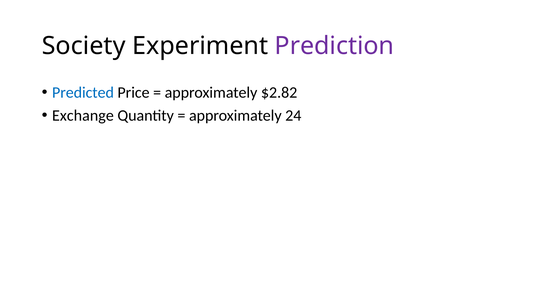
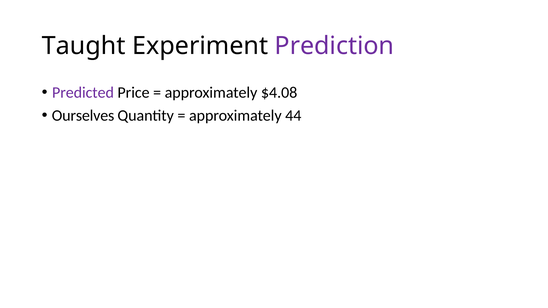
Society: Society -> Taught (84, 46)
Predicted colour: blue -> purple (83, 93)
$2.82: $2.82 -> $4.08 (279, 93)
Exchange: Exchange -> Ourselves (83, 116)
24: 24 -> 44 (293, 116)
